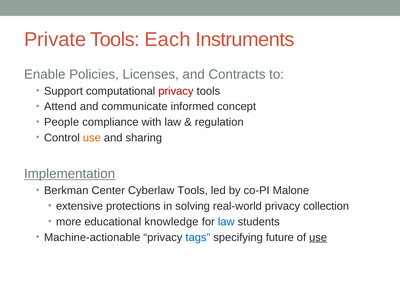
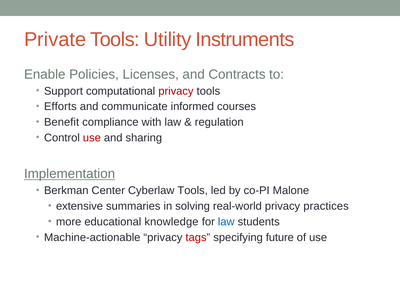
Each: Each -> Utility (168, 40)
Attend: Attend -> Efforts (60, 107)
concept: concept -> courses (237, 107)
People: People -> Benefit (62, 122)
use colour: orange -> red (92, 138)
protections: protections -> summaries (133, 206)
collection: collection -> practices (326, 206)
tags colour: blue -> red (198, 237)
use underline: present -> none (318, 237)
